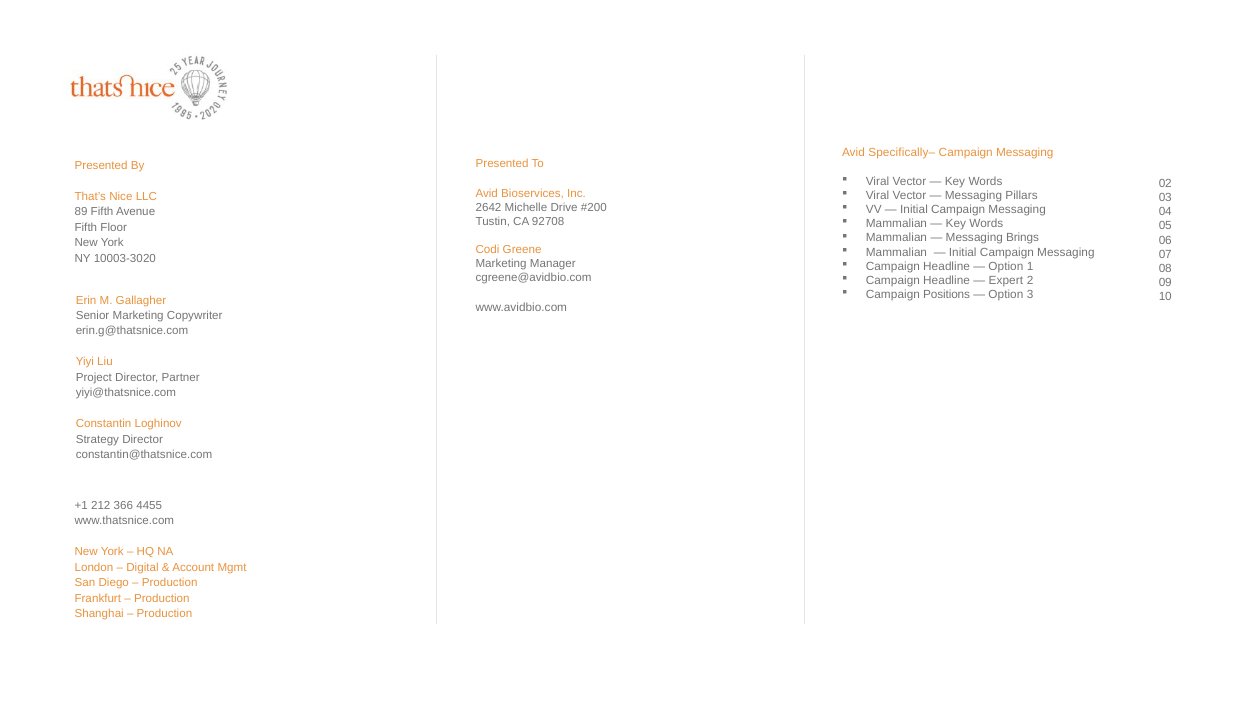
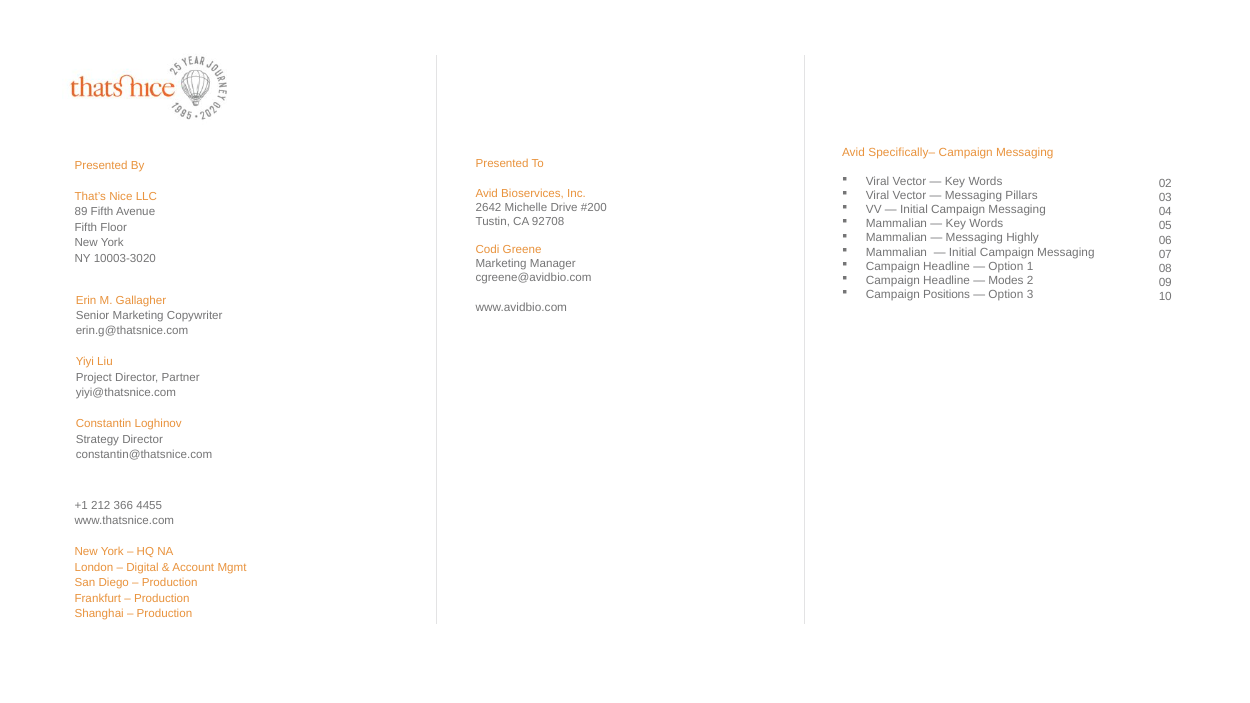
Brings: Brings -> Highly (1022, 238)
Expert: Expert -> Modes (1006, 281)
